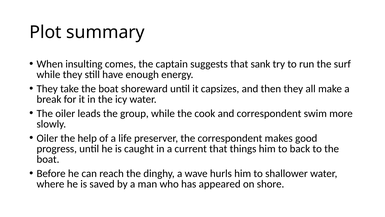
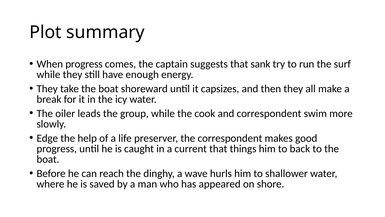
When insulting: insulting -> progress (84, 64)
Oiler: Oiler -> Edge (47, 138)
